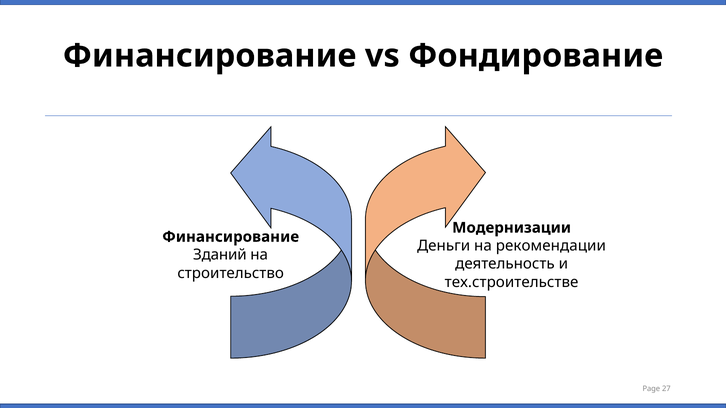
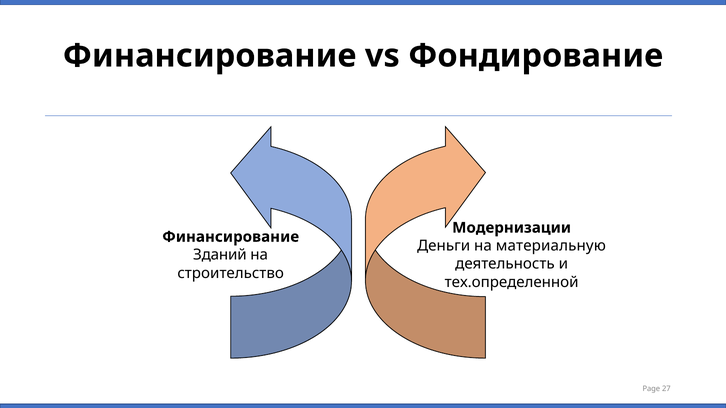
рекомендации: рекомендации -> материальную (551, 246)
тех.строительстве: тех.строительстве -> тех.определенной (512, 282)
